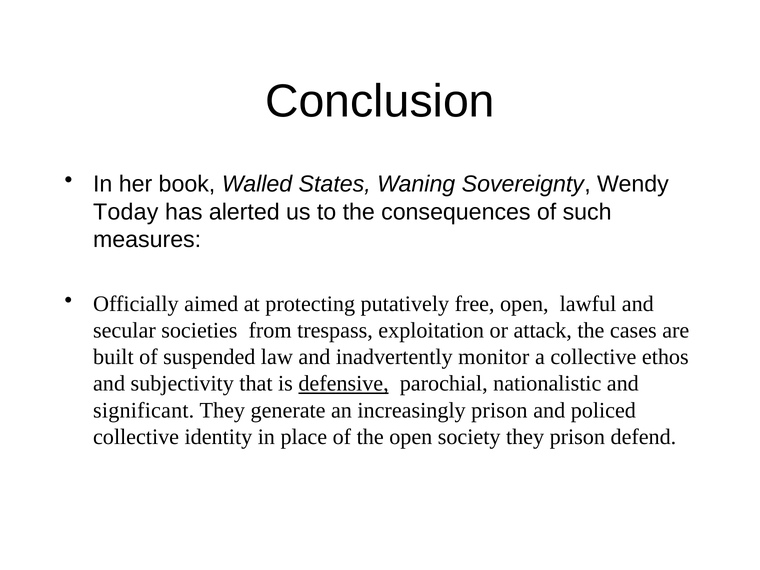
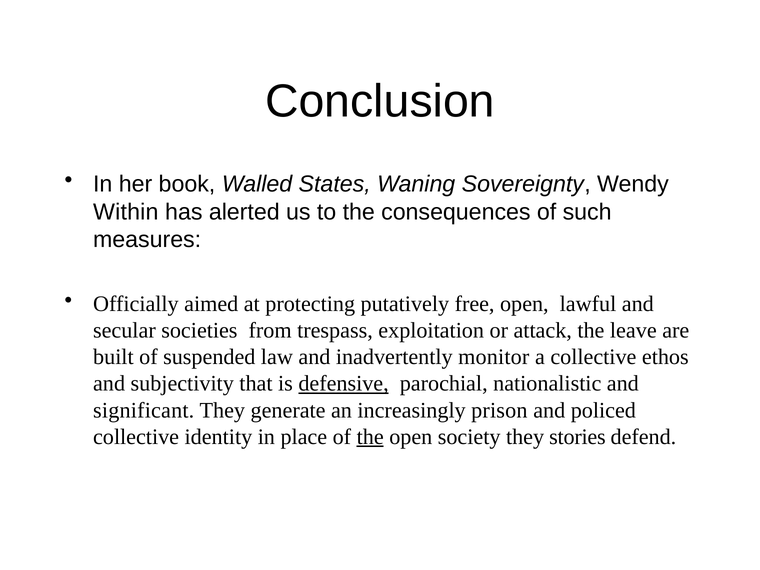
Today: Today -> Within (126, 212)
cases: cases -> leave (633, 330)
the underline: none -> present (370, 437)
they prison: prison -> stories (577, 437)
